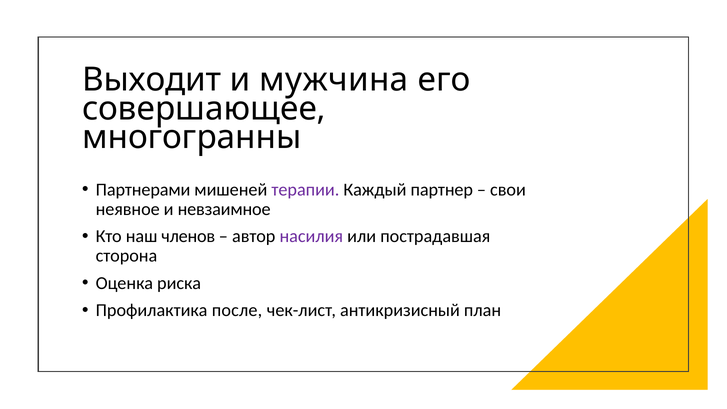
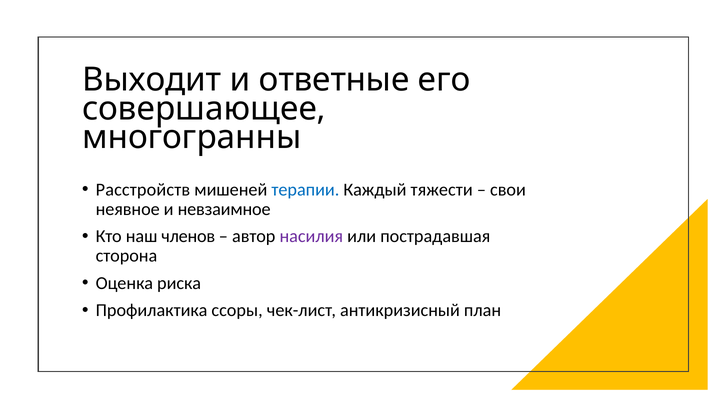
мужчина: мужчина -> ответные (334, 80)
Партнерами: Партнерами -> Расстройств (143, 190)
терапии colour: purple -> blue (305, 190)
партнер: партнер -> тяжести (442, 190)
после: после -> ссоры (237, 310)
